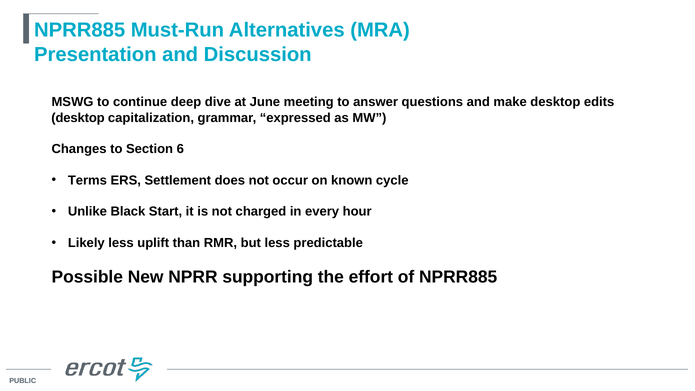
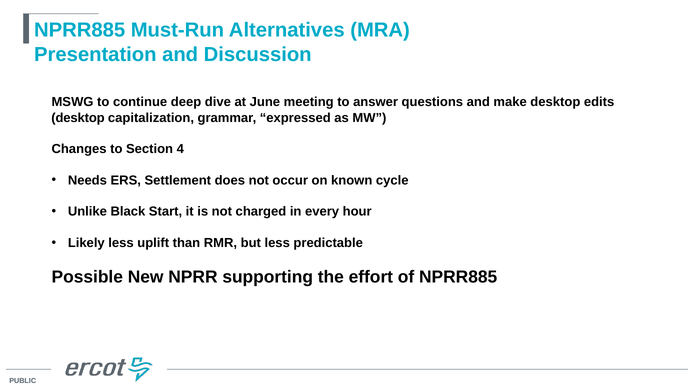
6: 6 -> 4 (180, 149)
Terms: Terms -> Needs (87, 180)
